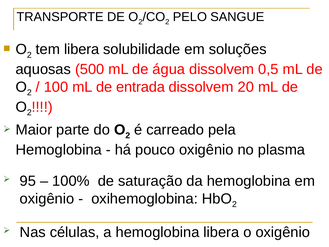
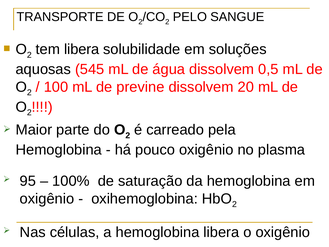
500: 500 -> 545 (90, 69)
entrada: entrada -> previne (140, 87)
